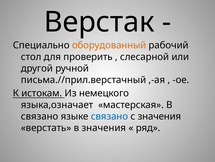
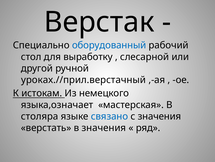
оборудованный colour: orange -> blue (109, 45)
проверить: проверить -> выработку (88, 57)
письма.//прил.верстачный: письма.//прил.верстачный -> уроках.//прил.верстачный (83, 80)
связано: связано -> столяра (40, 116)
